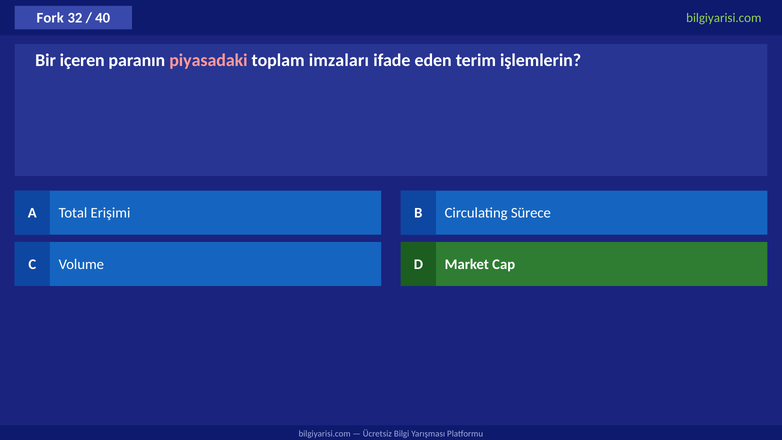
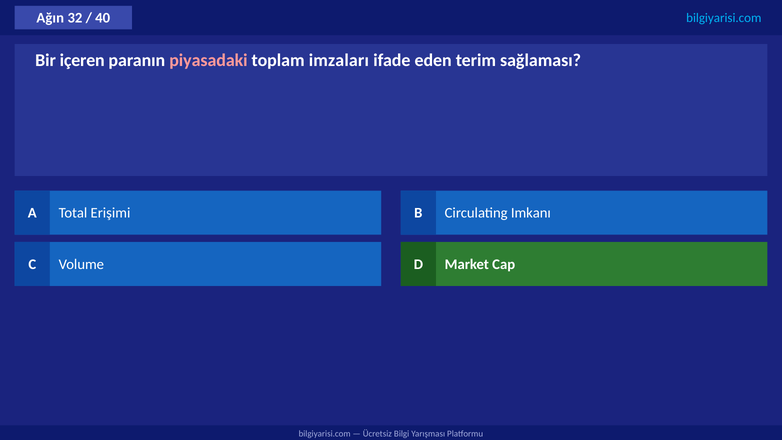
Fork: Fork -> Ağın (50, 18)
bilgiyarisi.com colour: light green -> light blue (724, 18)
işlemlerin: işlemlerin -> sağlaması (541, 60)
Sürece: Sürece -> Imkanı (531, 213)
